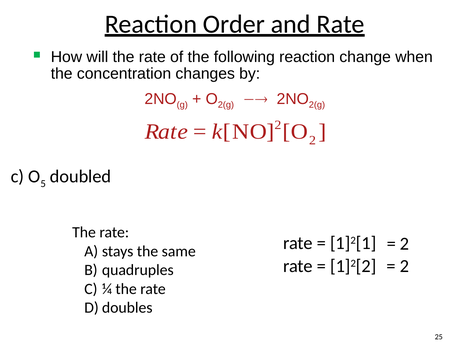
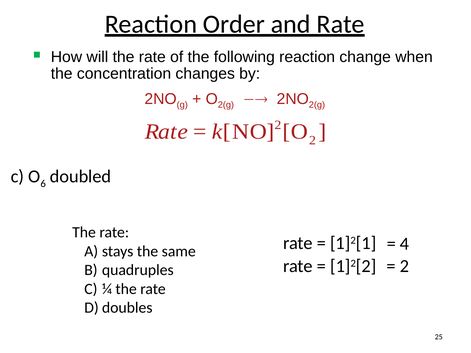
5: 5 -> 6 (43, 184)
2: 2 -> 4 (405, 244)
